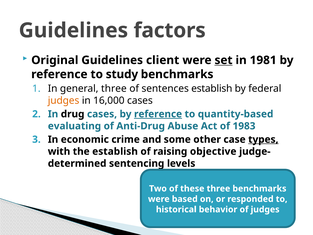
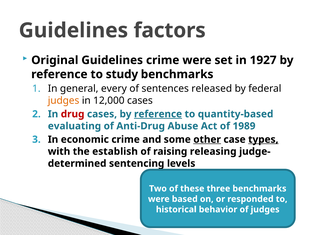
Guidelines client: client -> crime (163, 60)
set underline: present -> none (224, 60)
1981: 1981 -> 1927 (263, 60)
general three: three -> every (114, 89)
sentences establish: establish -> released (212, 89)
16,000: 16,000 -> 12,000 (109, 101)
drug colour: black -> red (73, 114)
1983: 1983 -> 1989 (244, 126)
other underline: none -> present (207, 139)
objective: objective -> releasing (213, 151)
